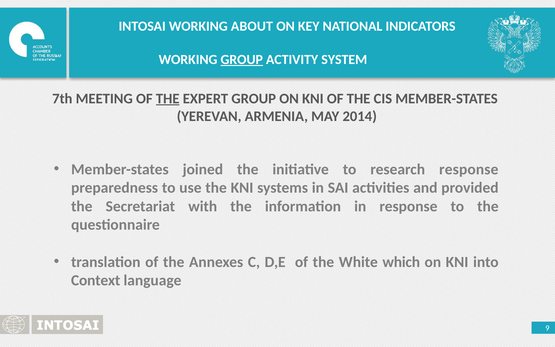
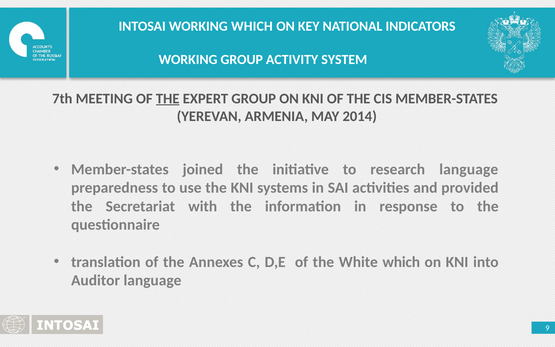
WORKING ABOUT: ABOUT -> WHICH (252, 26)
GROUP underline: present -> none (242, 59)
research response: response -> language (469, 169)
Context: Context -> Auditor (96, 280)
